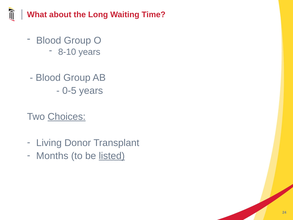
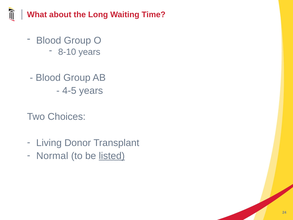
0-5: 0-5 -> 4-5 (69, 91)
Choices underline: present -> none (67, 117)
Months: Months -> Normal (52, 156)
